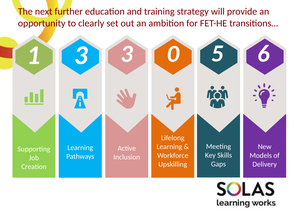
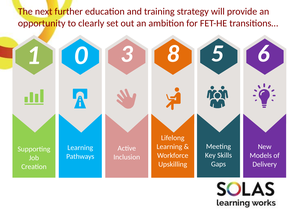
1 3: 3 -> 0 (81, 55)
0: 0 -> 8 (173, 54)
